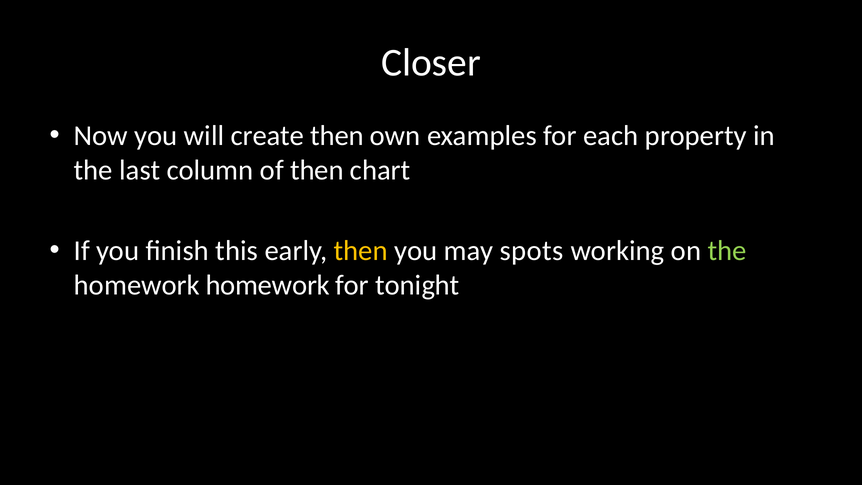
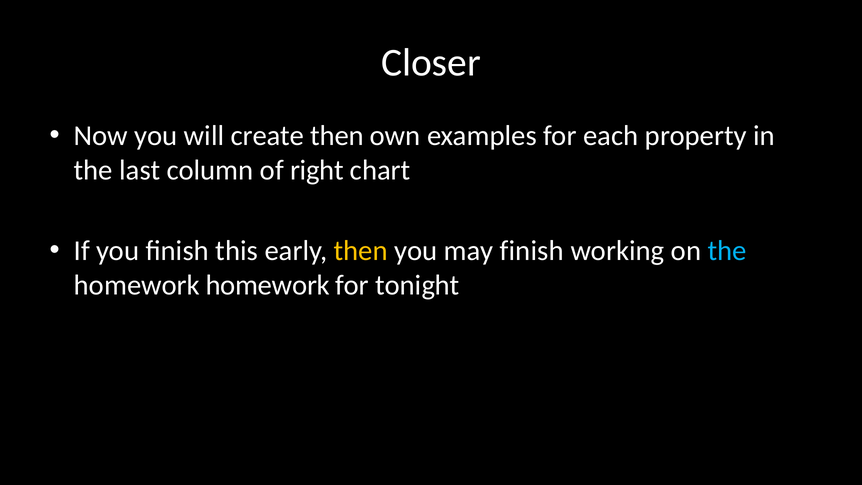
of then: then -> right (317, 170)
may spots: spots -> finish (532, 251)
the colour: light green -> light blue (727, 251)
